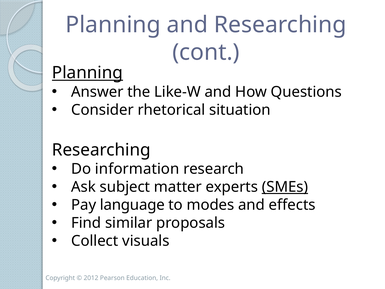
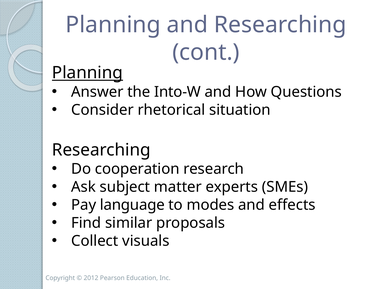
Like-W: Like-W -> Into-W (177, 92)
information: information -> cooperation (137, 169)
SMEs underline: present -> none (285, 187)
